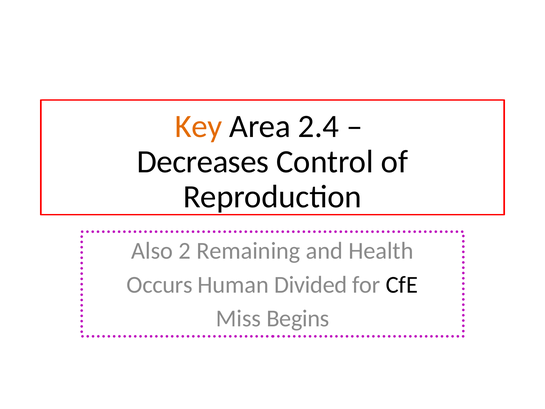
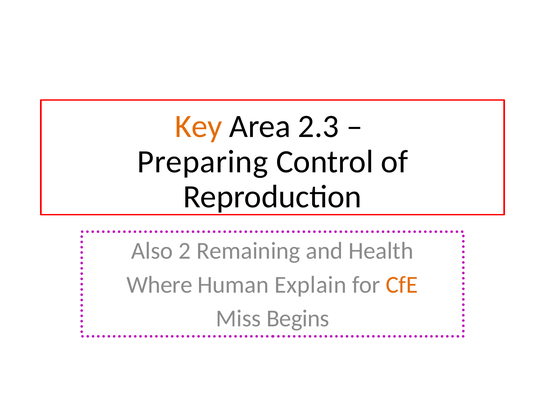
2.4: 2.4 -> 2.3 (319, 126)
Decreases: Decreases -> Preparing (203, 161)
Occurs: Occurs -> Where (160, 285)
Divided: Divided -> Explain (310, 285)
CfE colour: black -> orange (402, 285)
